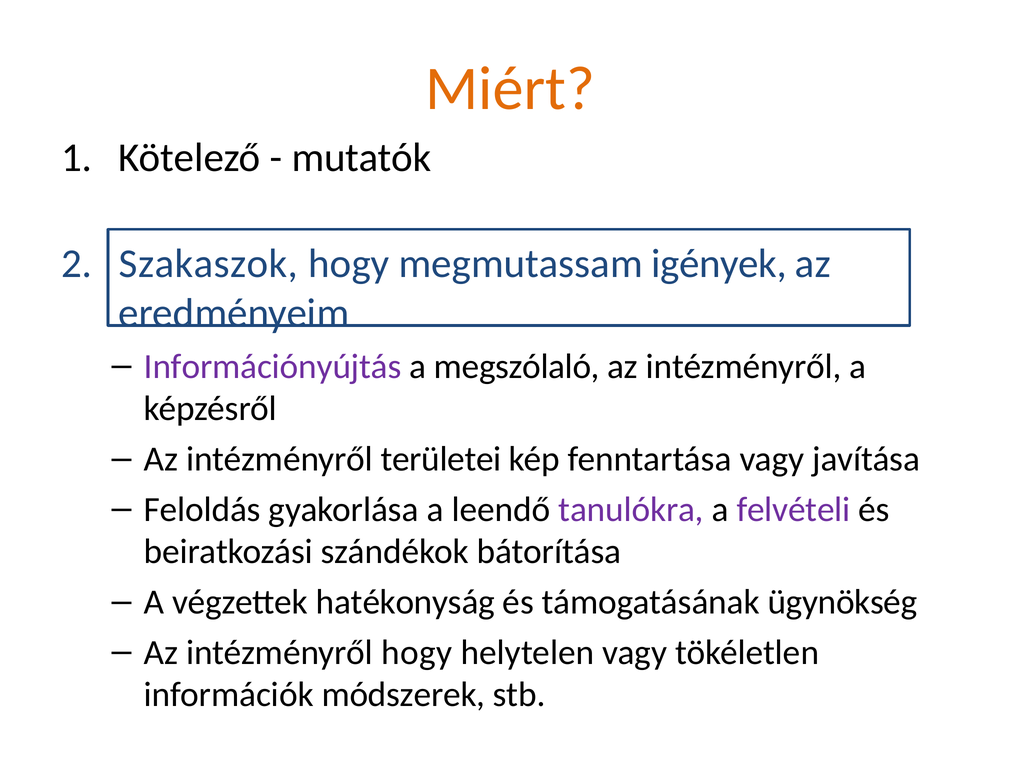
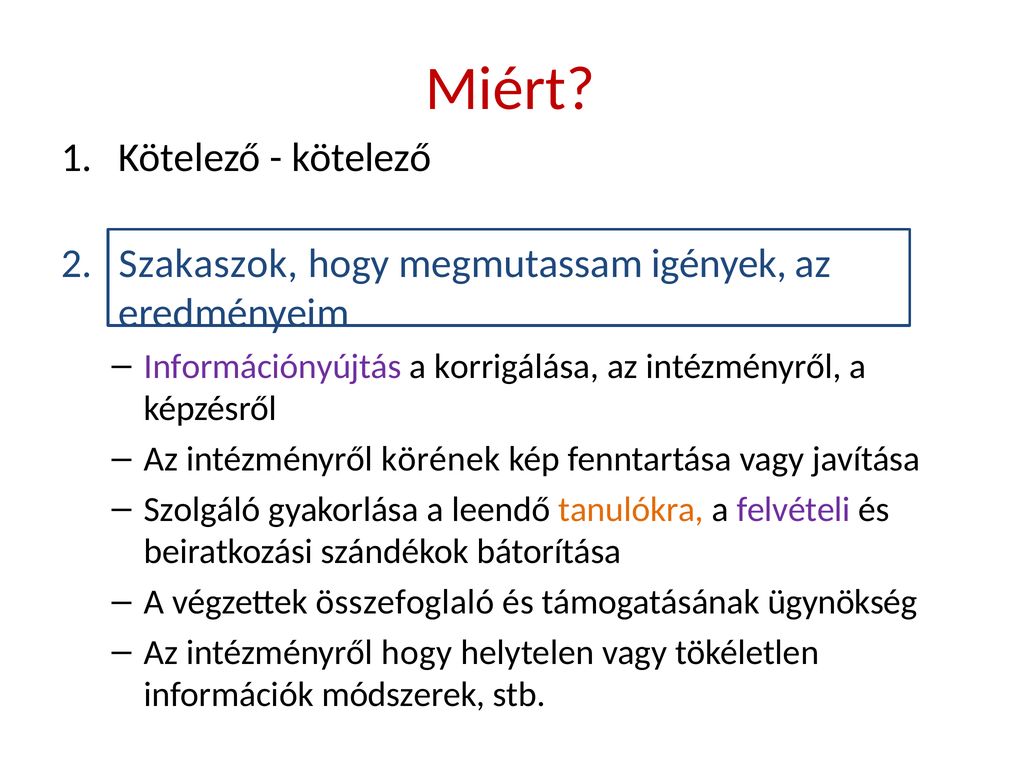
Miért colour: orange -> red (510, 89)
mutatók: mutatók -> kötelező (361, 158)
megszólaló: megszólaló -> korrigálása (517, 367)
területei: területei -> körének (441, 459)
Feloldás: Feloldás -> Szolgáló (202, 510)
tanulókra colour: purple -> orange (631, 510)
hatékonyság: hatékonyság -> összefoglaló (405, 603)
